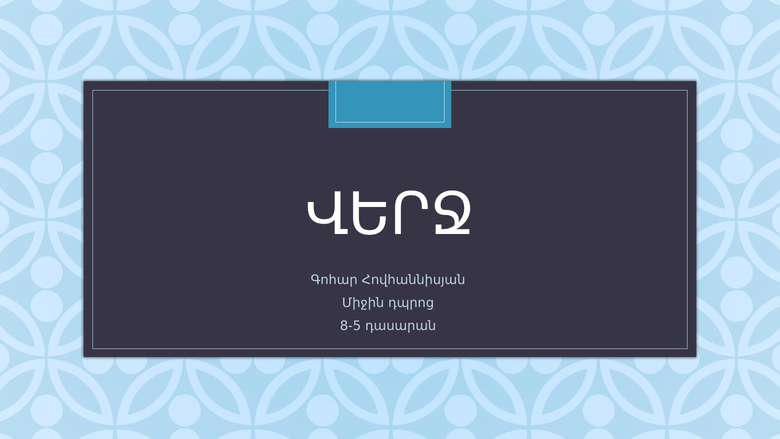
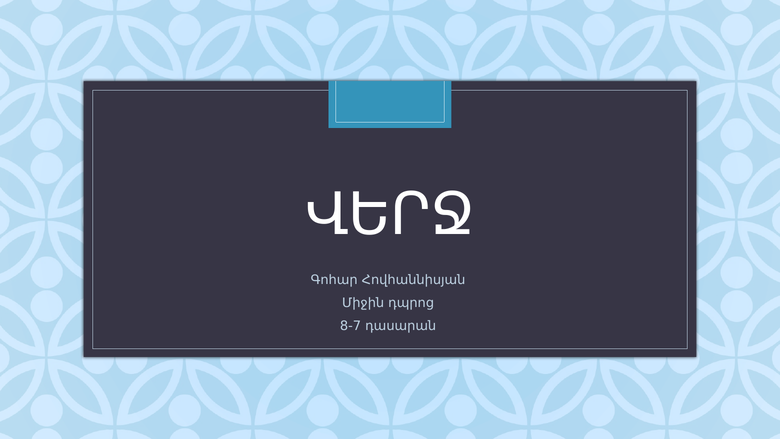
8-5: 8-5 -> 8-7 (350, 326)
